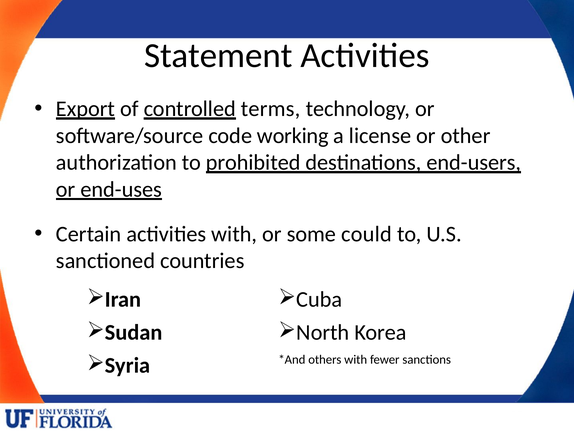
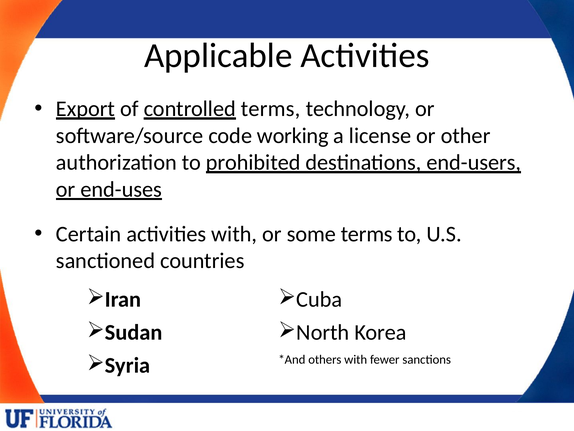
Statement: Statement -> Applicable (218, 56)
some could: could -> terms (367, 234)
